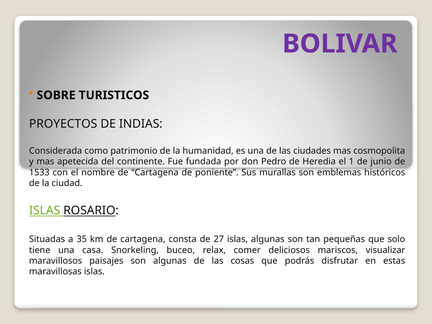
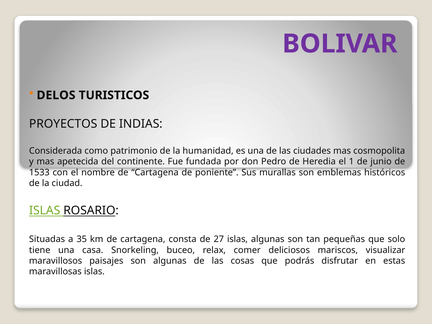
SOBRE: SOBRE -> DELOS (56, 95)
